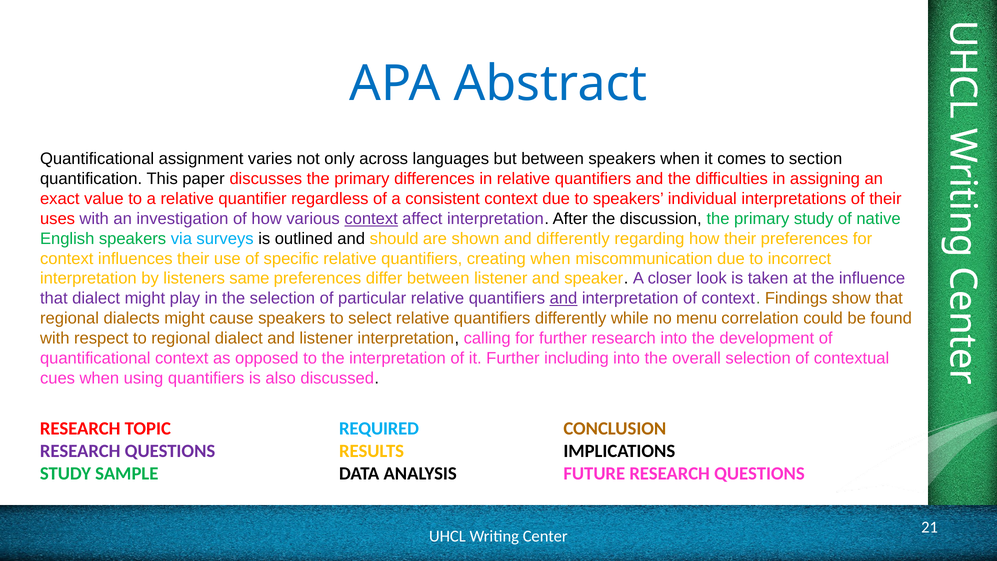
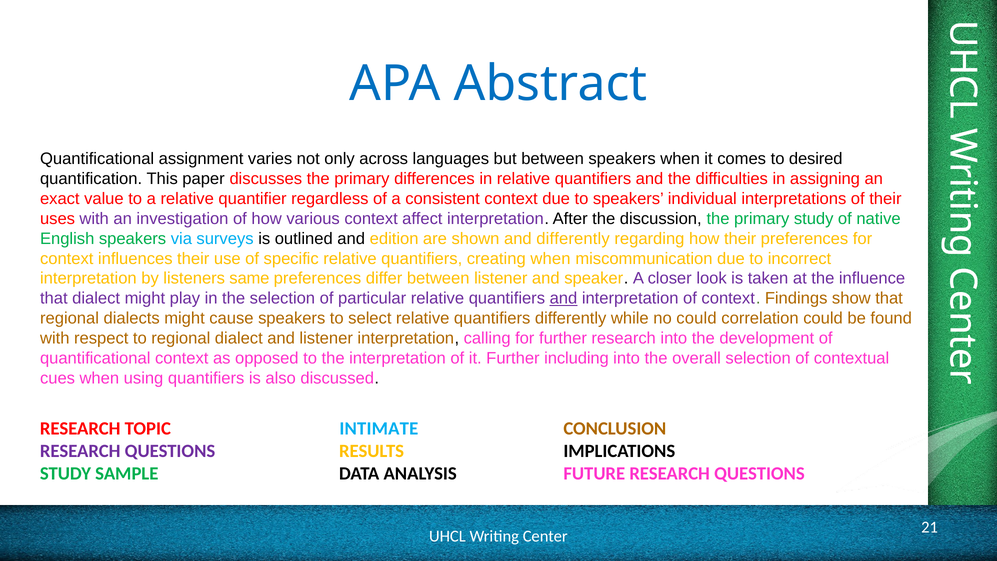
section: section -> desired (816, 159)
context underline: present -> none (371, 219)
should: should -> edition (394, 239)
no menu: menu -> could (696, 318)
REQUIRED: REQUIRED -> INTIMATE (379, 428)
